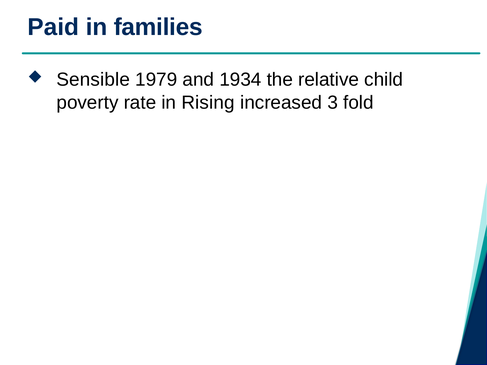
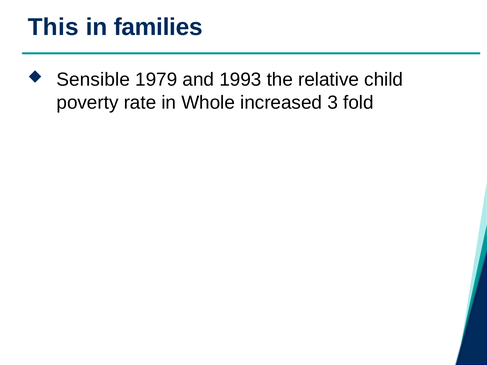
Paid: Paid -> This (53, 27)
1934: 1934 -> 1993 (240, 80)
Rising: Rising -> Whole (208, 102)
